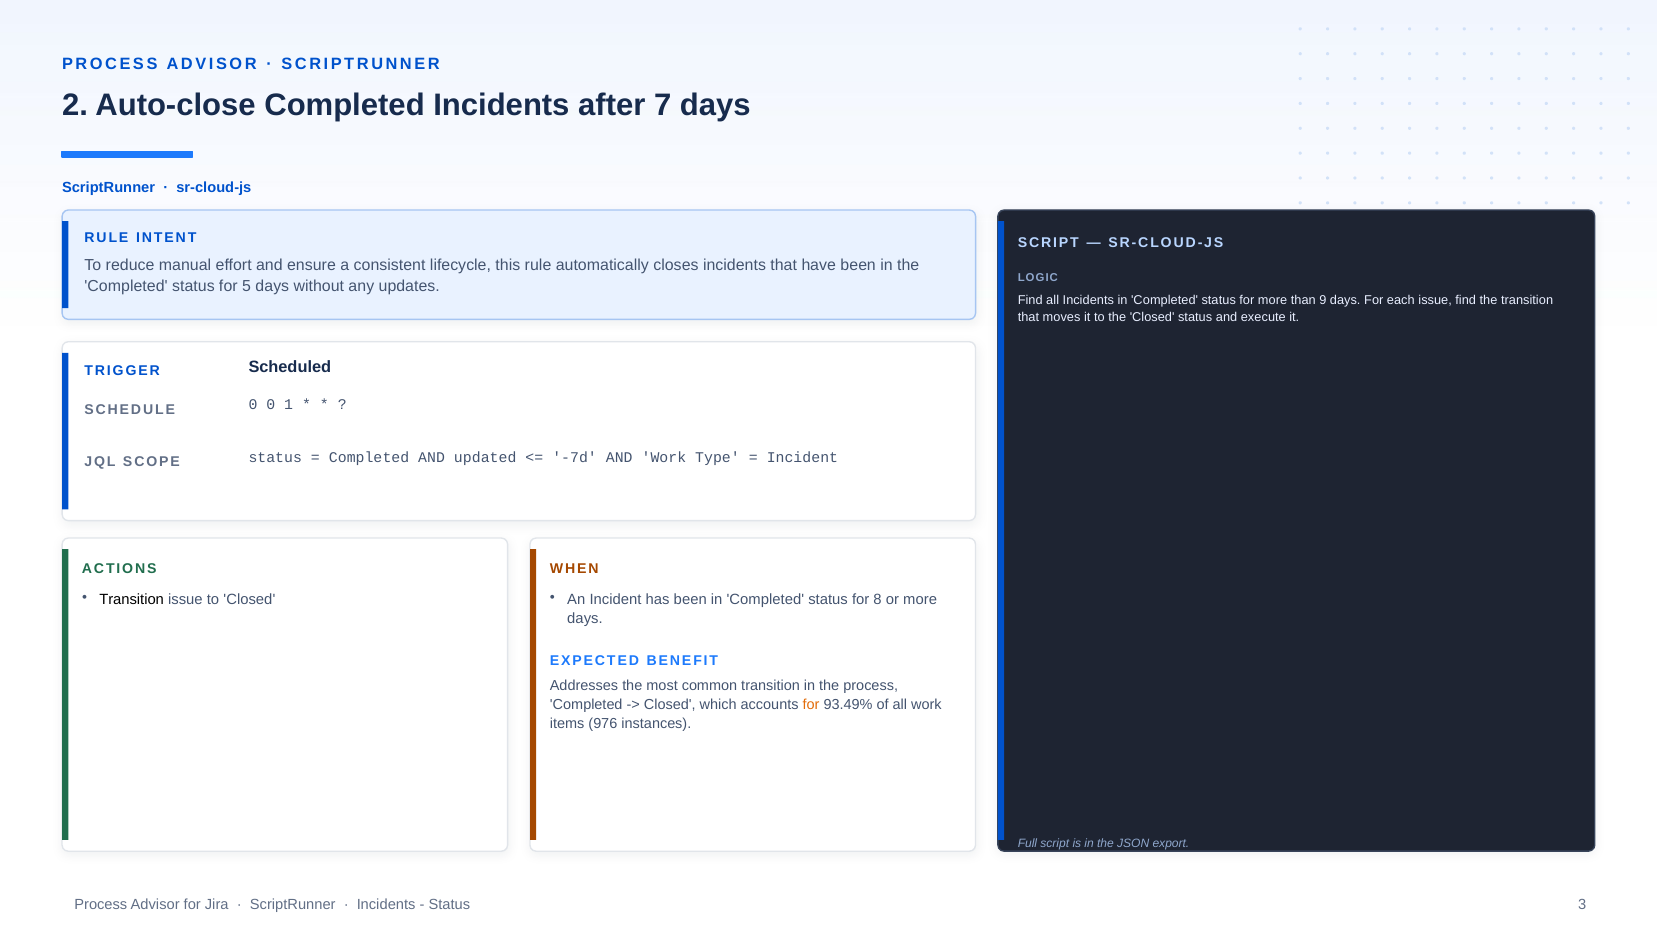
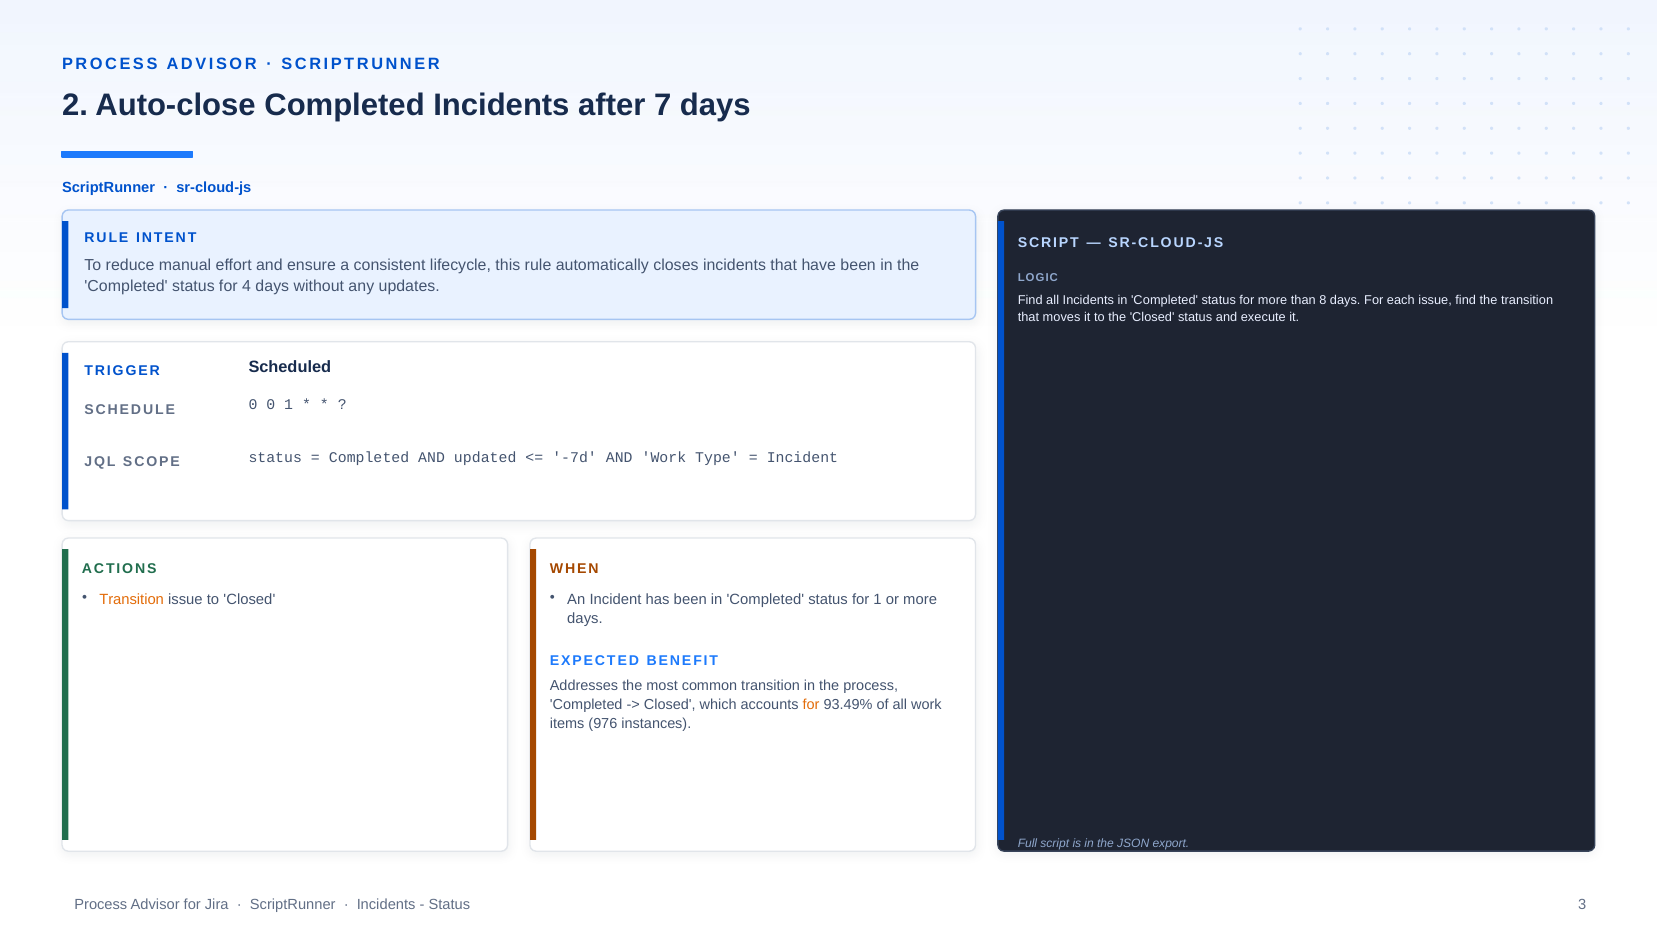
5: 5 -> 4 (247, 286)
9: 9 -> 8 (1323, 300)
Transition colour: black -> orange (132, 600)
for 8: 8 -> 1 (878, 600)
